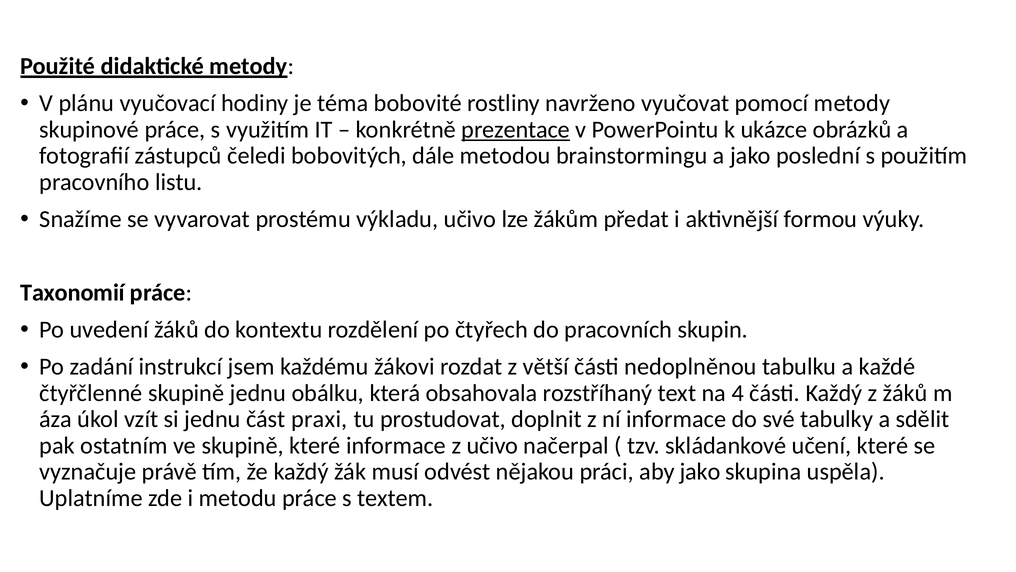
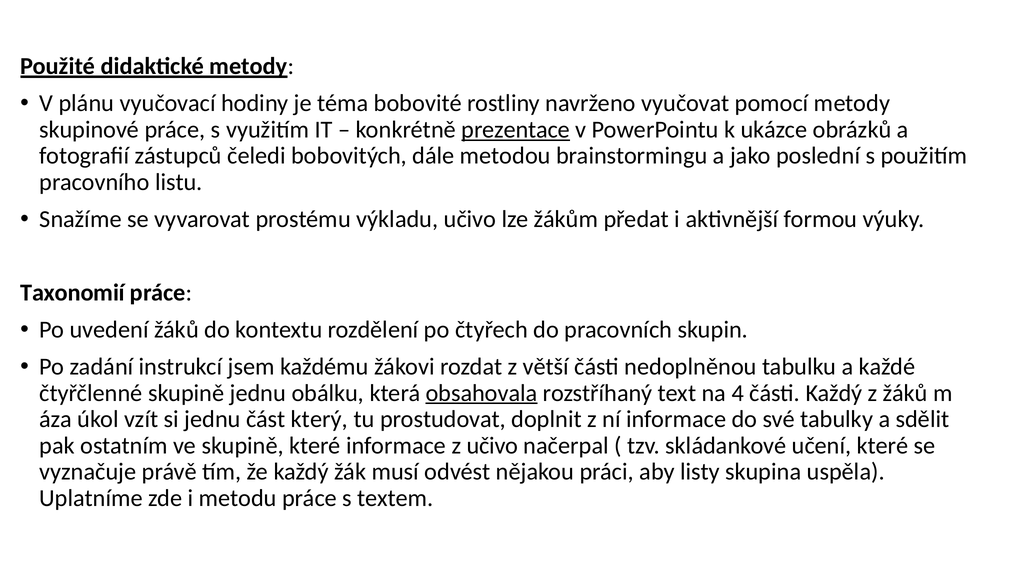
obsahovala underline: none -> present (482, 393)
praxi: praxi -> který (319, 419)
aby jako: jako -> listy (700, 471)
